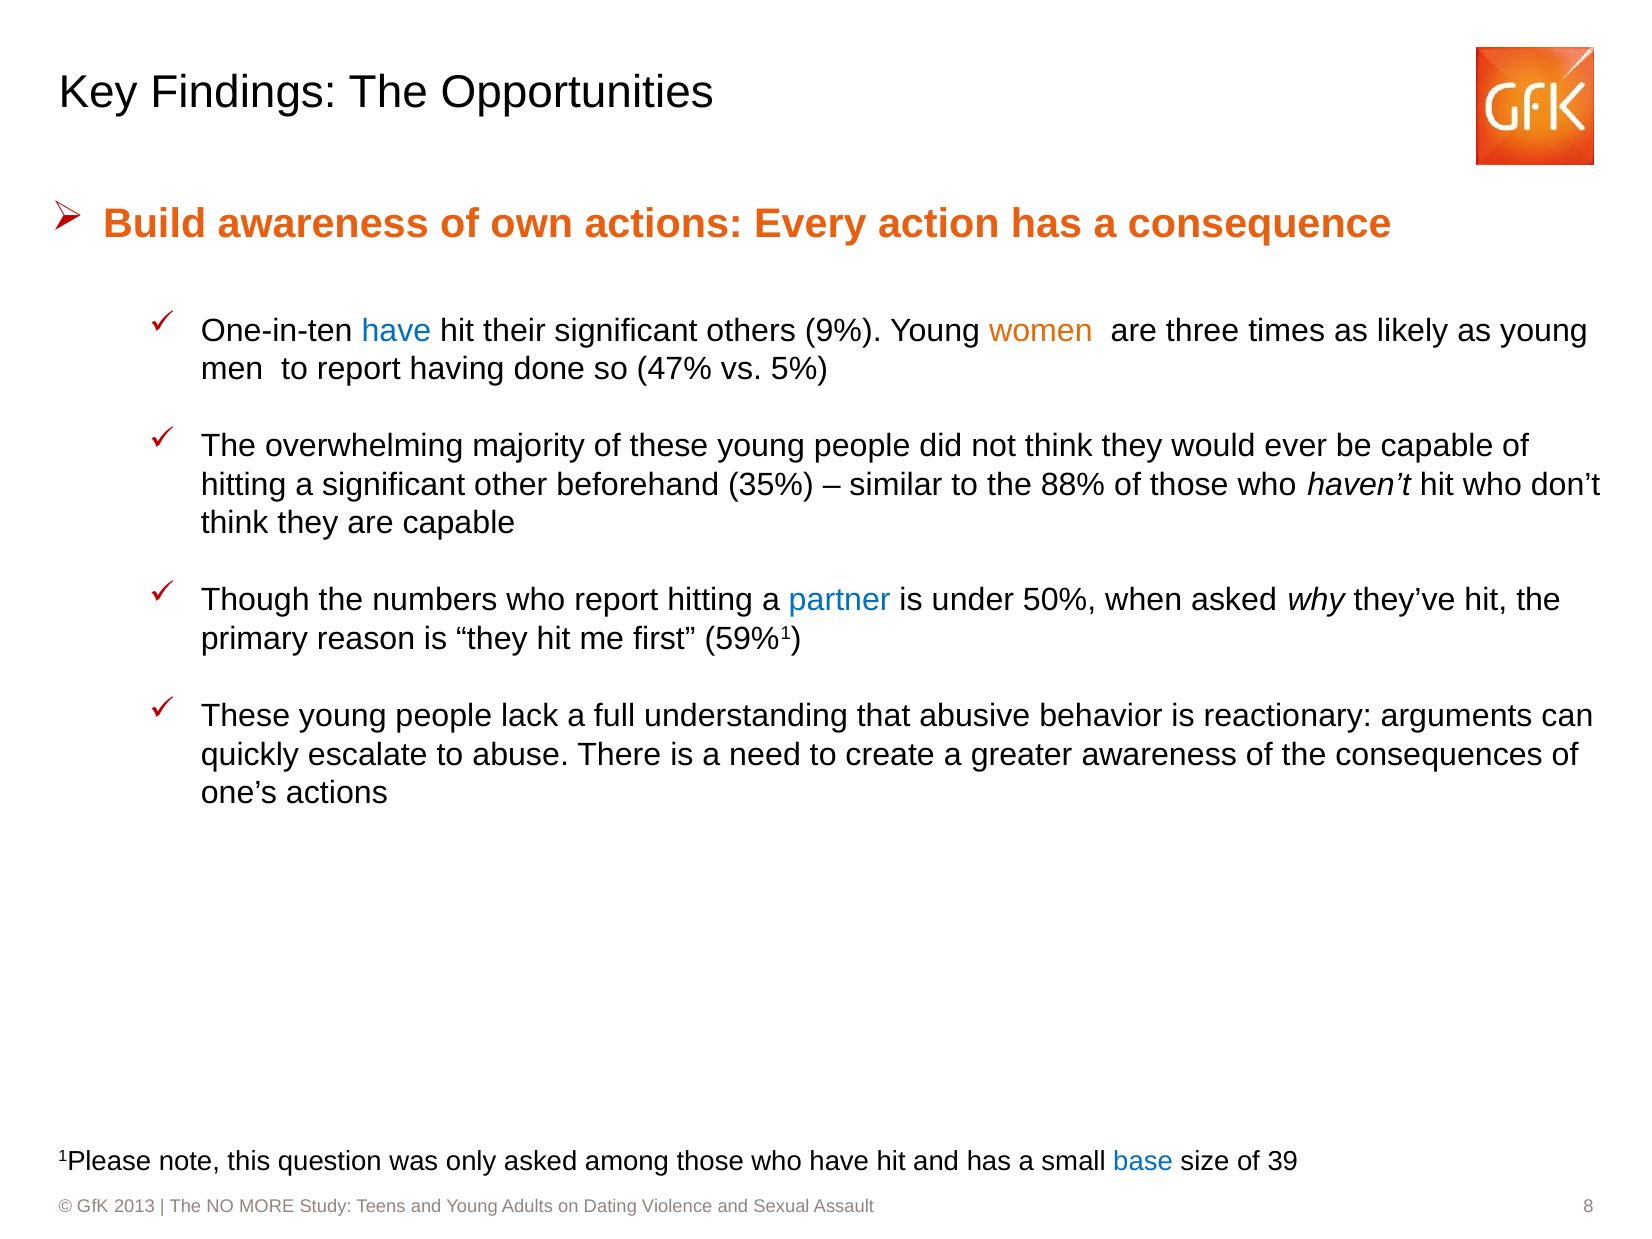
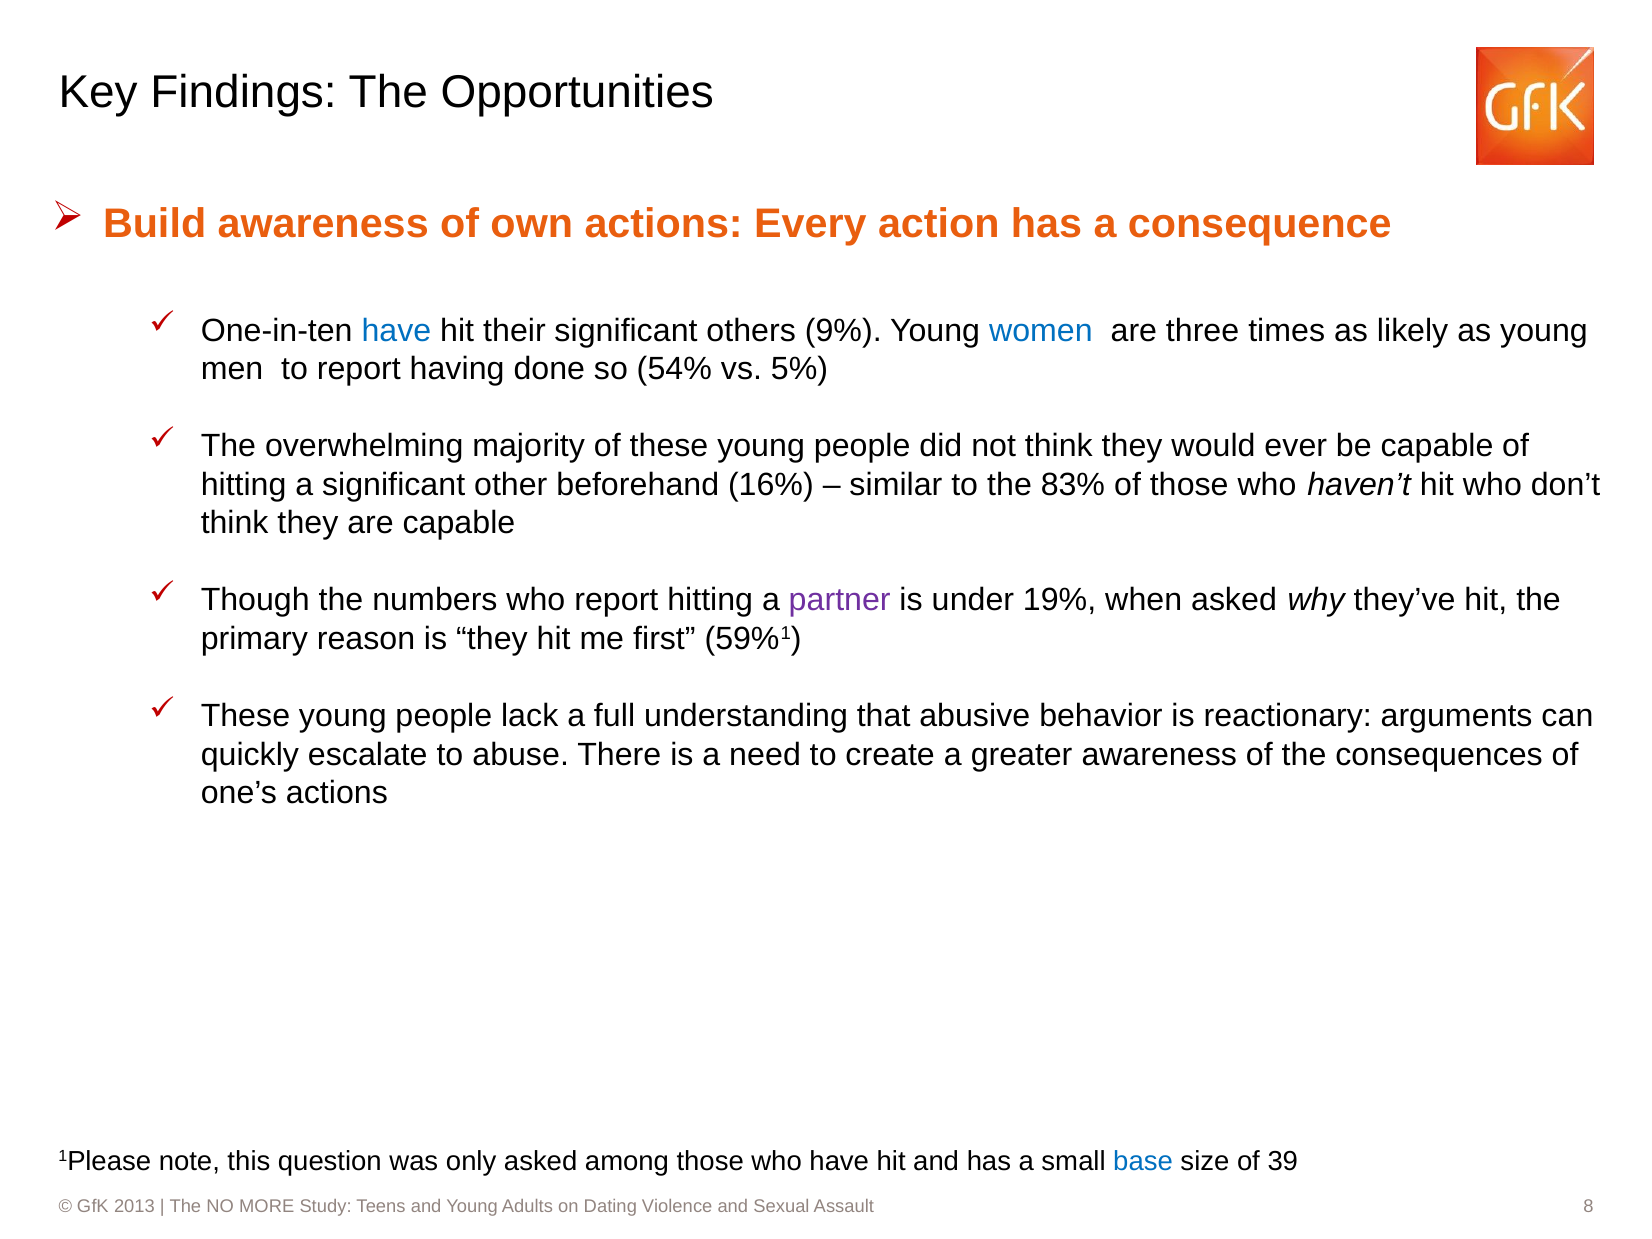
women colour: orange -> blue (1041, 330)
47%: 47% -> 54% (674, 369)
35%: 35% -> 16% (771, 485)
88%: 88% -> 83% (1073, 485)
partner colour: blue -> purple (840, 600)
50%: 50% -> 19% (1060, 600)
